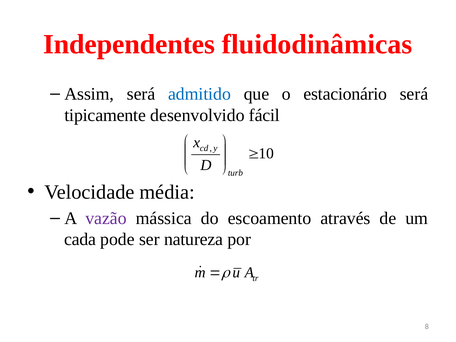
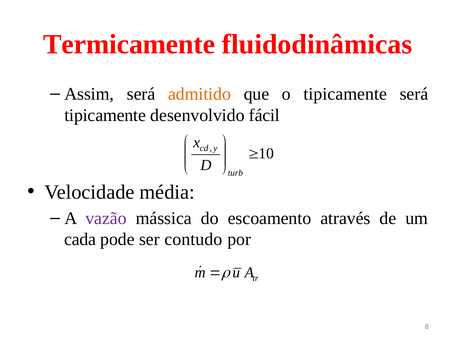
Independentes: Independentes -> Termicamente (129, 44)
admitido colour: blue -> orange (199, 94)
o estacionário: estacionário -> tipicamente (345, 94)
natureza: natureza -> contudo (193, 239)
